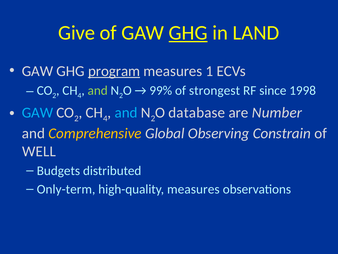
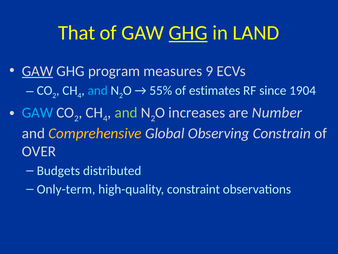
Give: Give -> That (77, 33)
GAW underline: none -> present (38, 71)
program underline: present -> none (114, 71)
1: 1 -> 9 (209, 71)
and colour: light green -> light blue (98, 90)
99%: 99% -> 55% (161, 90)
strongest: strongest -> estimates (215, 90)
1998: 1998 -> 1904 (303, 90)
and colour: light blue -> light green (126, 113)
database: database -> increases (197, 113)
WELL: WELL -> OVER (39, 151)
high-quality measures: measures -> constraint (193, 189)
